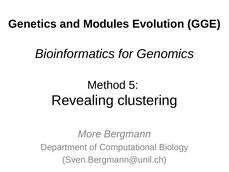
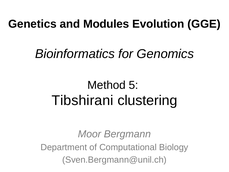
Revealing: Revealing -> Tibshirani (82, 100)
More: More -> Moor (90, 134)
